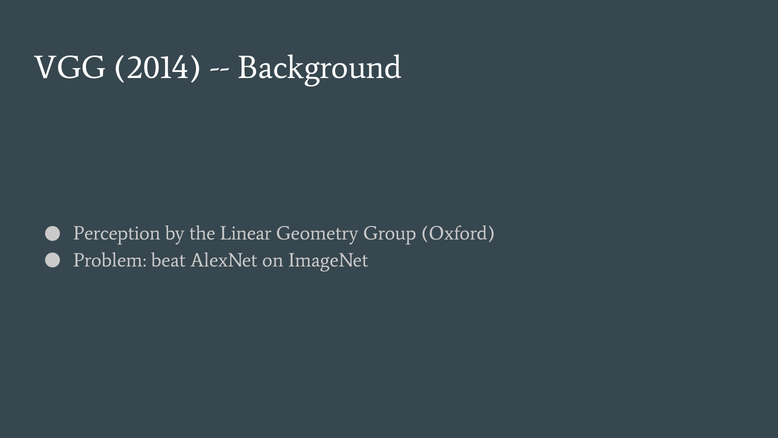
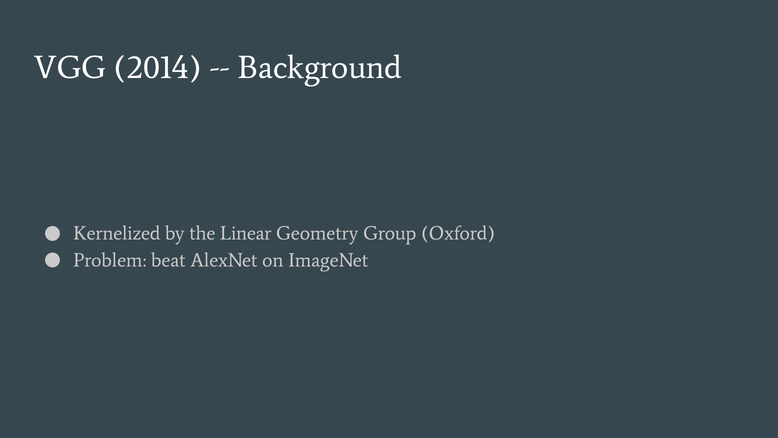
Perception: Perception -> Kernelized (117, 233)
